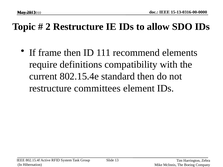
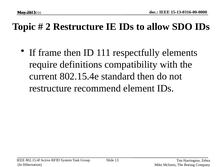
recommend: recommend -> respectfully (136, 53)
committees: committees -> recommend (97, 88)
